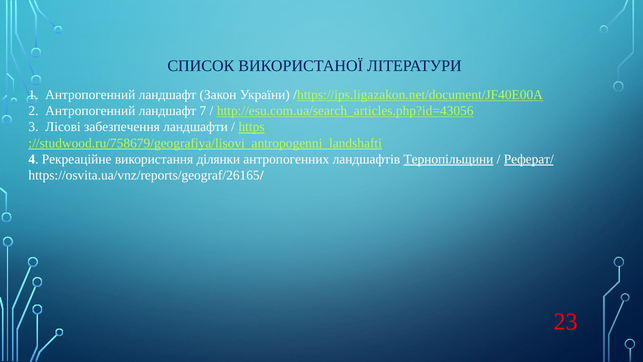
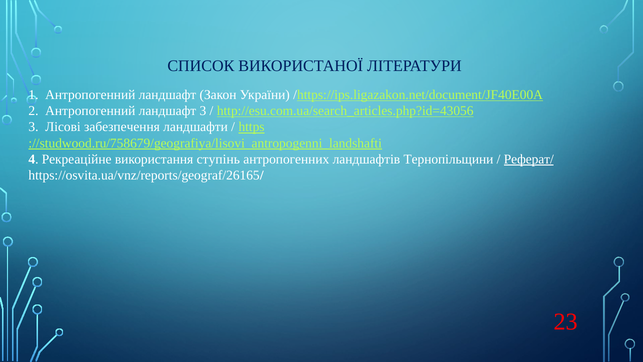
ландшафт 7: 7 -> 3 (203, 111)
ділянки: ділянки -> ступінь (218, 159)
Тернопільщини underline: present -> none (448, 159)
